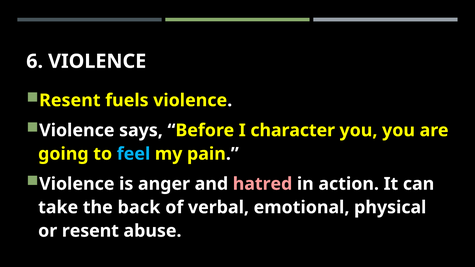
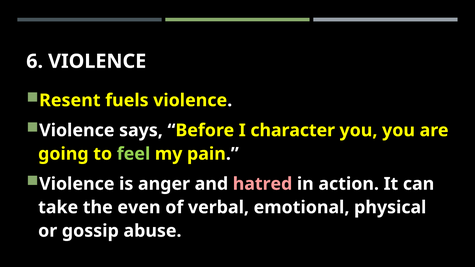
feel colour: light blue -> light green (133, 154)
back: back -> even (139, 208)
or resent: resent -> gossip (90, 231)
